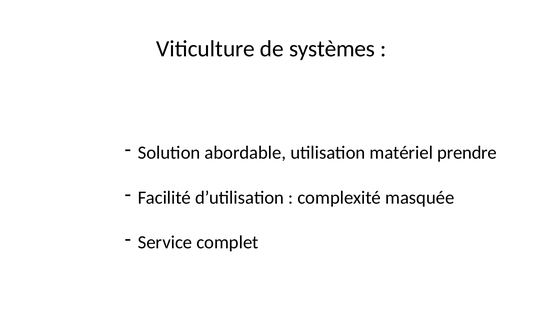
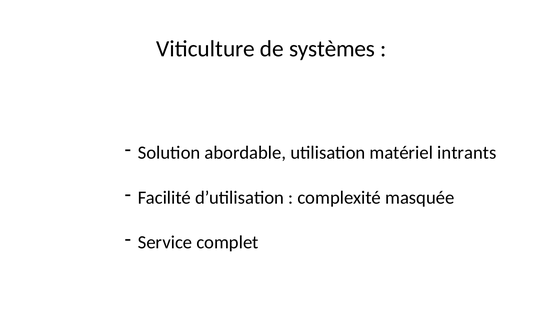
prendre: prendre -> intrants (467, 153)
